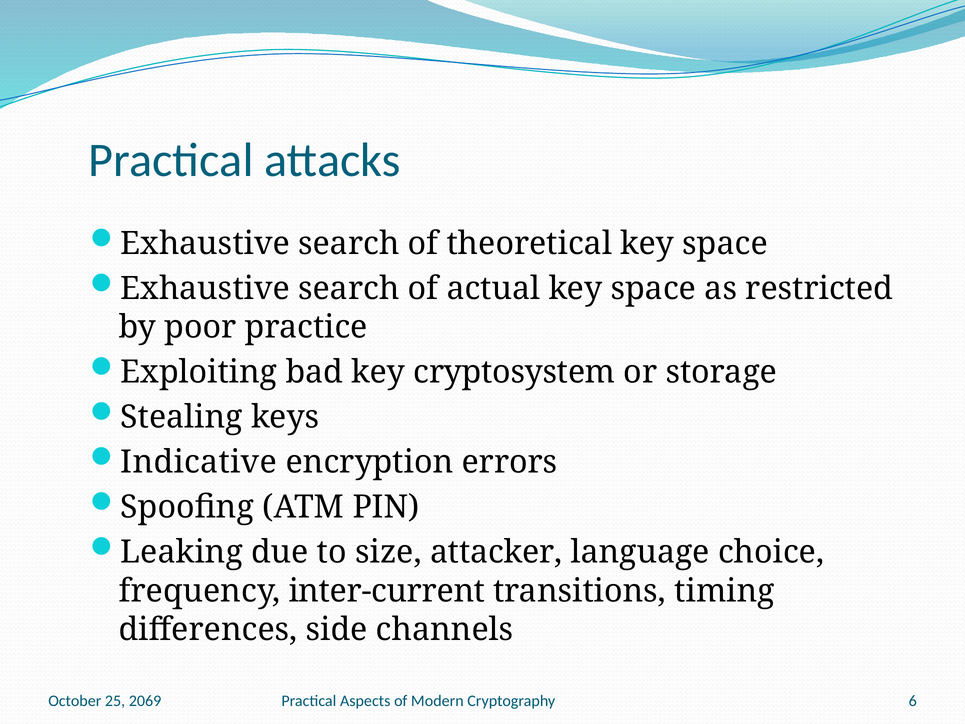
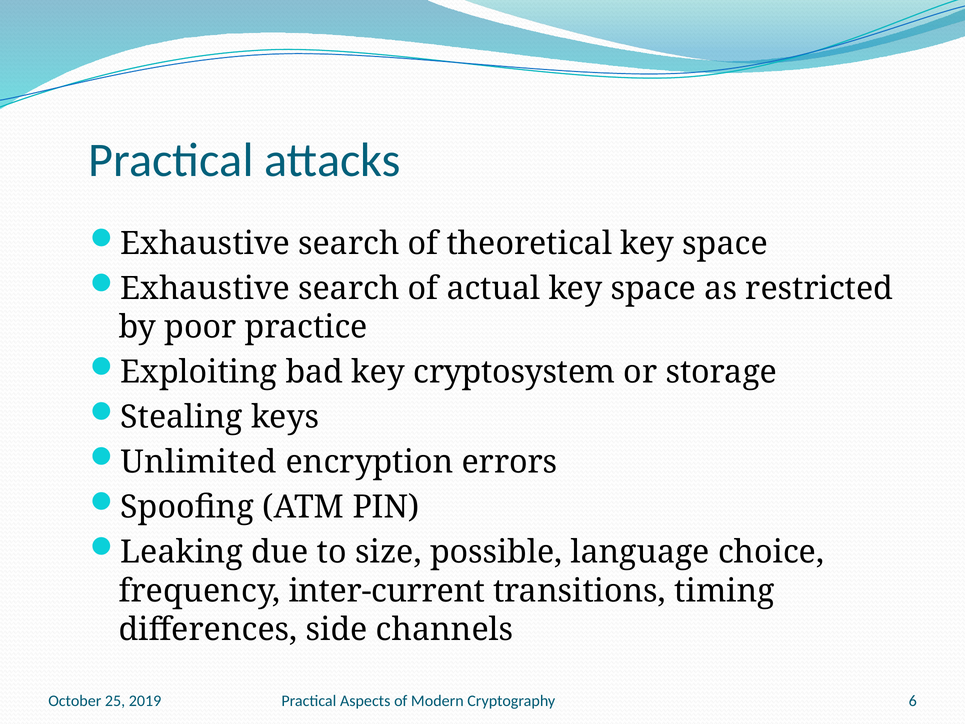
Indicative: Indicative -> Unlimited (199, 462)
attacker: attacker -> possible (496, 552)
2069: 2069 -> 2019 (145, 701)
